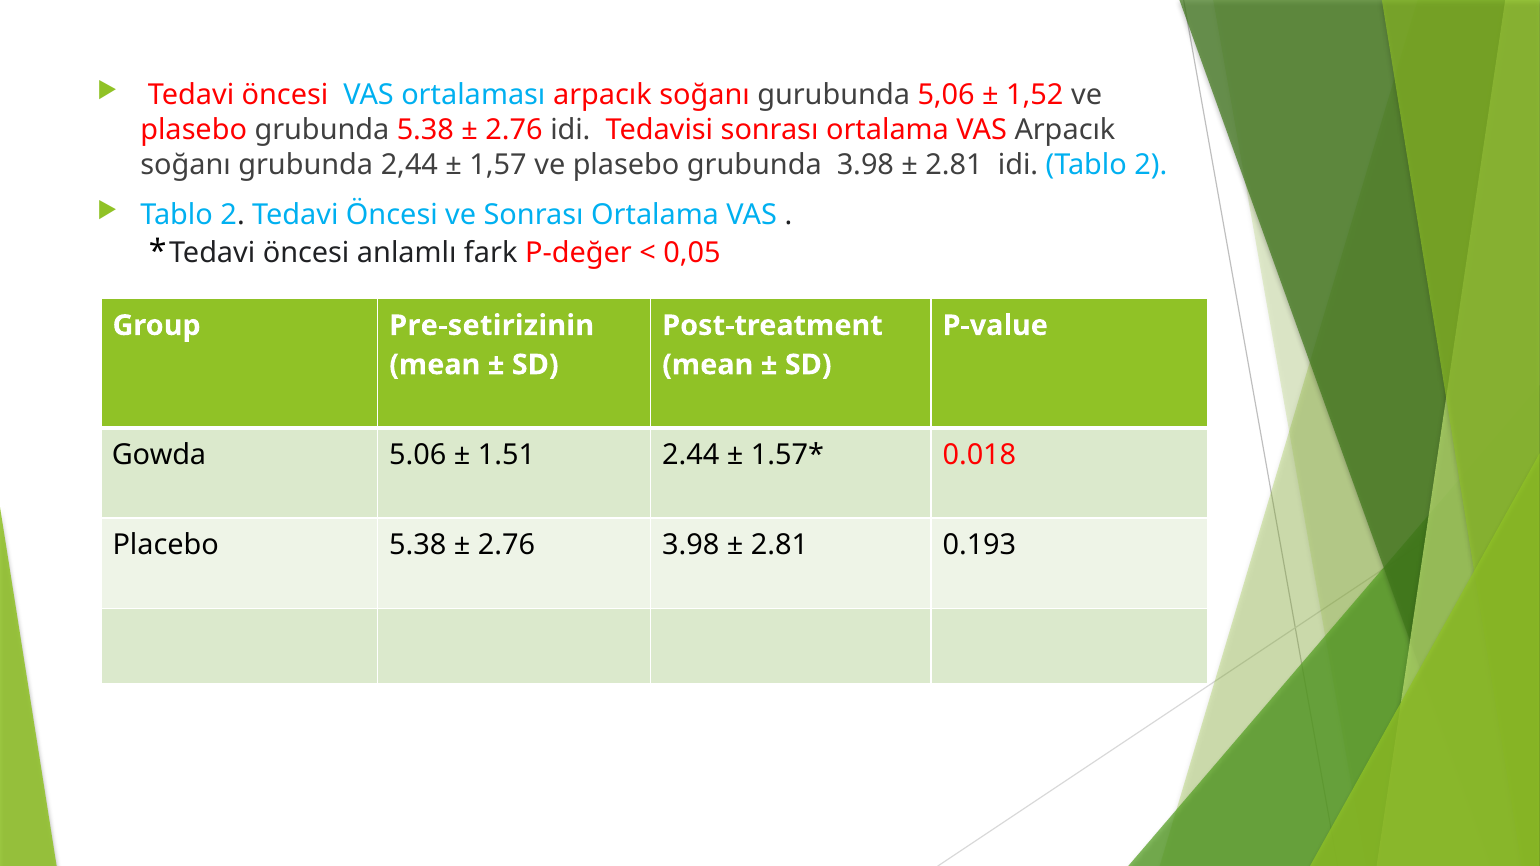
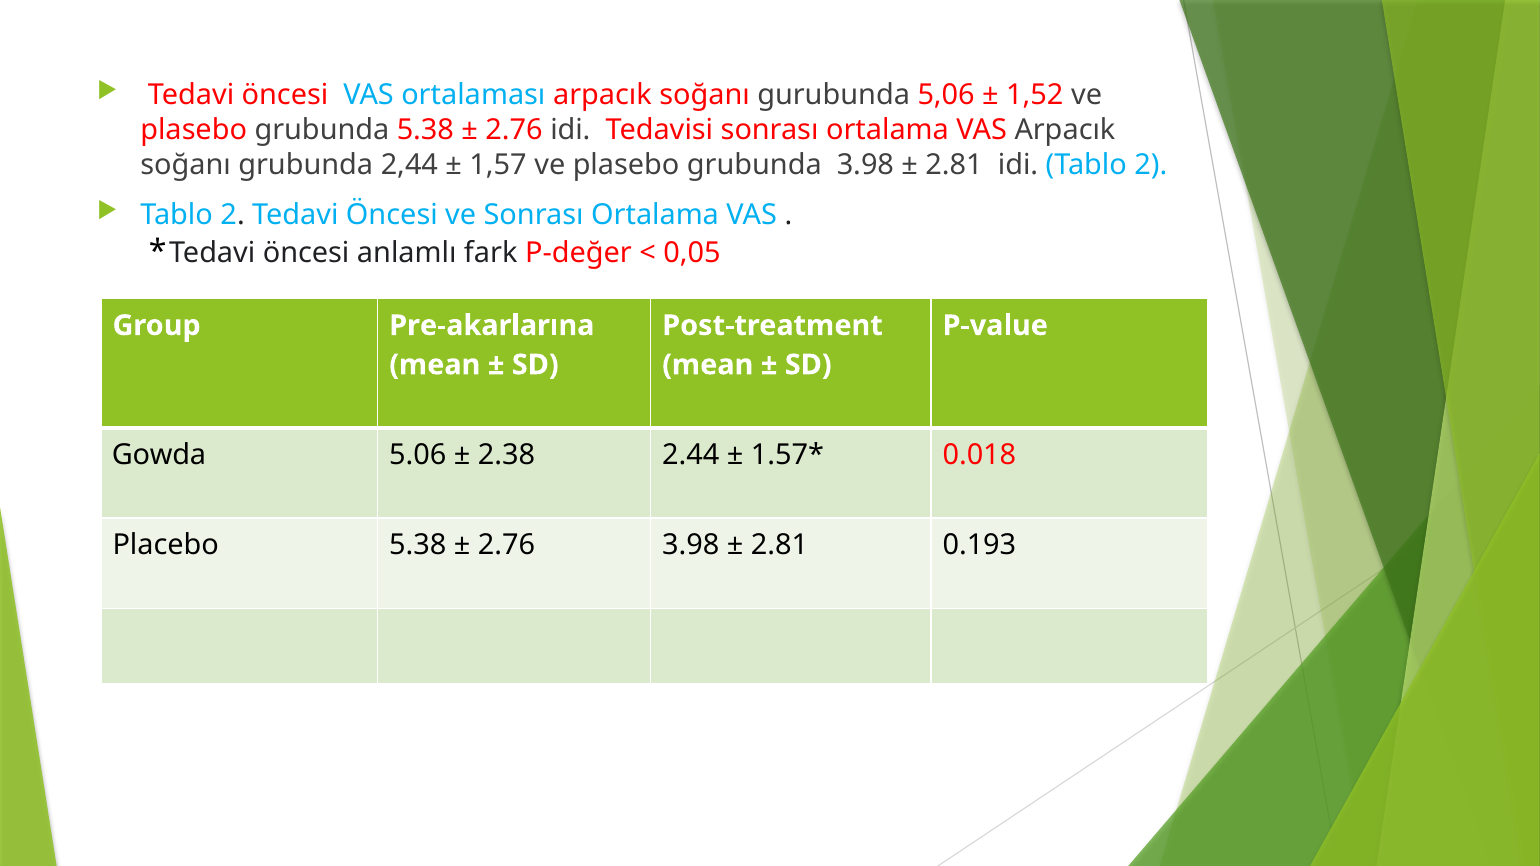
Pre-setirizinin: Pre-setirizinin -> Pre-akarlarına (492, 326)
1.51: 1.51 -> 2.38 (506, 455)
